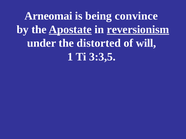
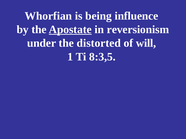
Arneomai: Arneomai -> Whorfian (48, 16)
convince: convince -> influence (136, 16)
reversionism underline: present -> none (138, 30)
3:3,5: 3:3,5 -> 8:3,5 (102, 57)
